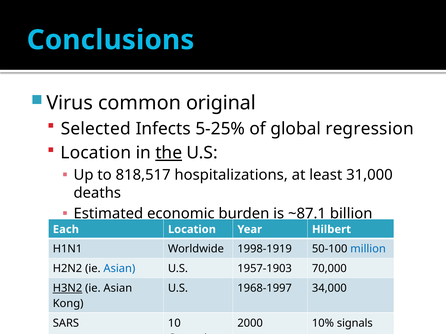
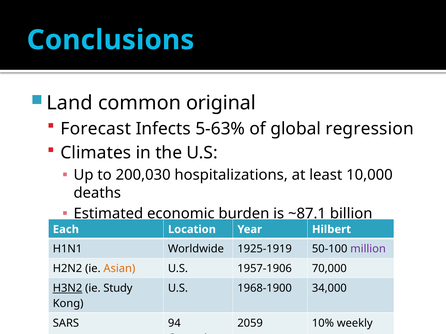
Virus: Virus -> Land (70, 103)
Selected: Selected -> Forecast (96, 129)
5-25%: 5-25% -> 5-63% (220, 129)
Location: Location -> Climates (96, 153)
the underline: present -> none (169, 153)
818,517: 818,517 -> 200,030 (143, 175)
31,000: 31,000 -> 10,000 (369, 175)
1998-1919: 1998-1919 -> 1925-1919 (265, 249)
million colour: blue -> purple (368, 249)
Asian colour: blue -> orange (119, 269)
1957-1903: 1957-1903 -> 1957-1906 (265, 269)
Asian: Asian -> Study (118, 289)
1968-1997: 1968-1997 -> 1968-1900 (265, 289)
10: 10 -> 94 (174, 323)
2000: 2000 -> 2059 (250, 323)
signals: signals -> weekly (355, 323)
